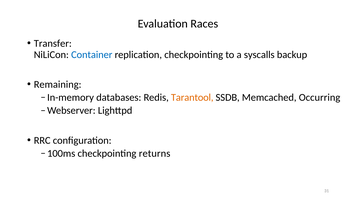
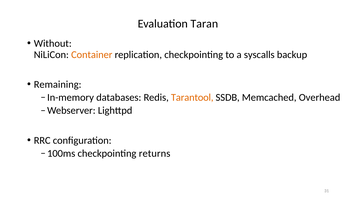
Races: Races -> Taran (204, 24)
Transfer: Transfer -> Without (53, 43)
Container colour: blue -> orange (92, 55)
Occurring: Occurring -> Overhead (320, 98)
